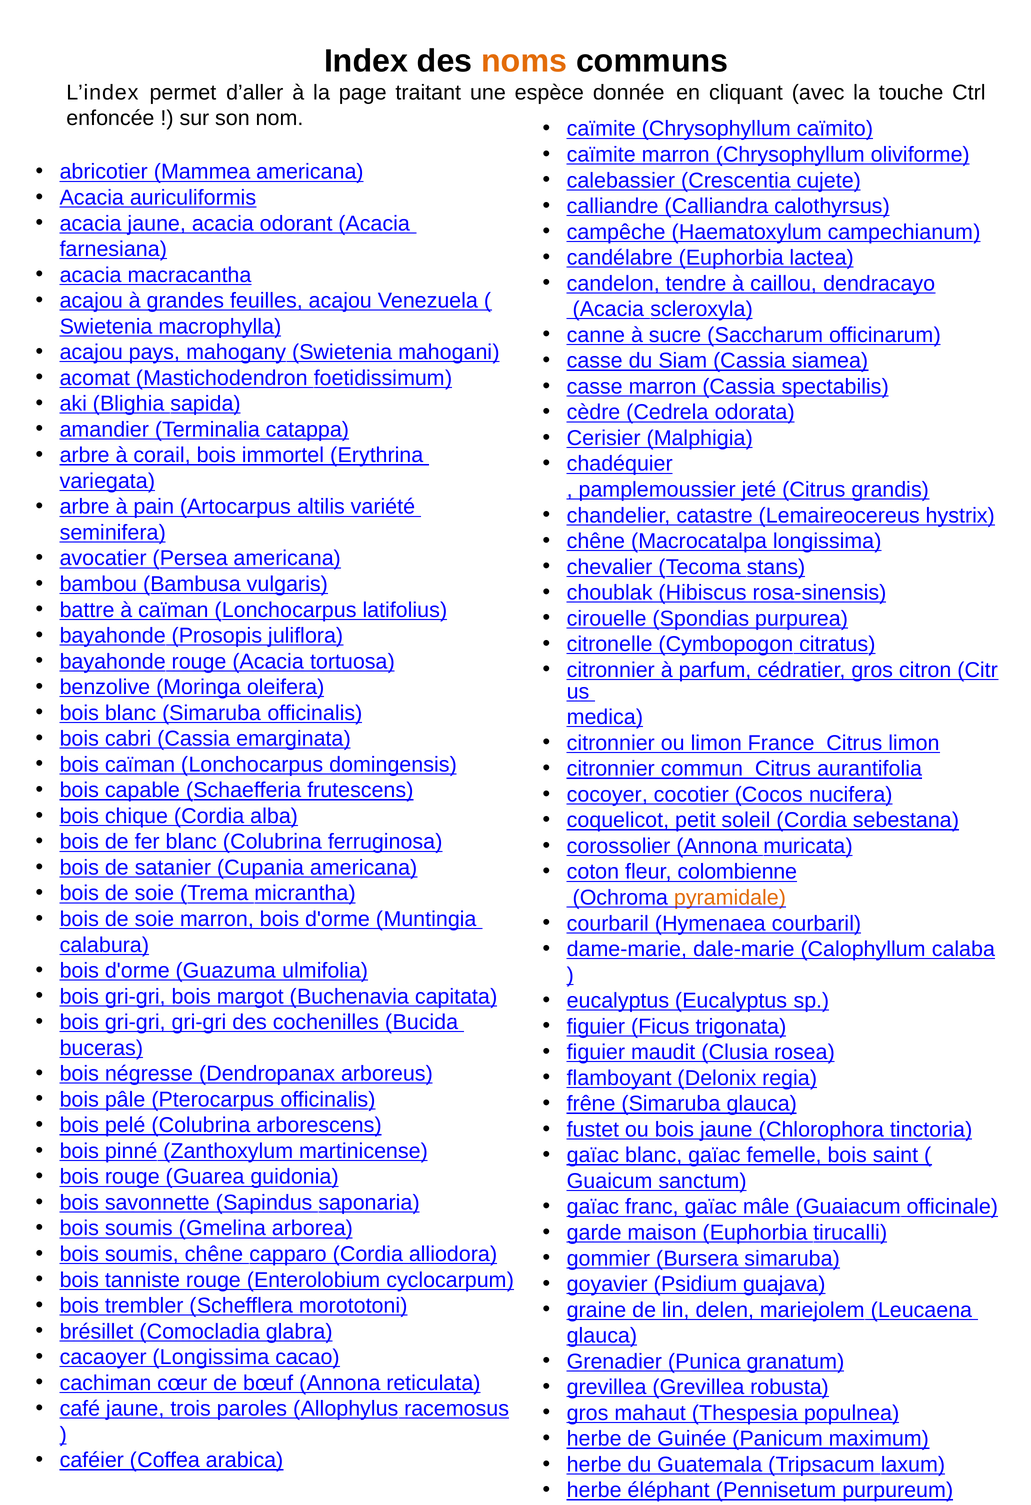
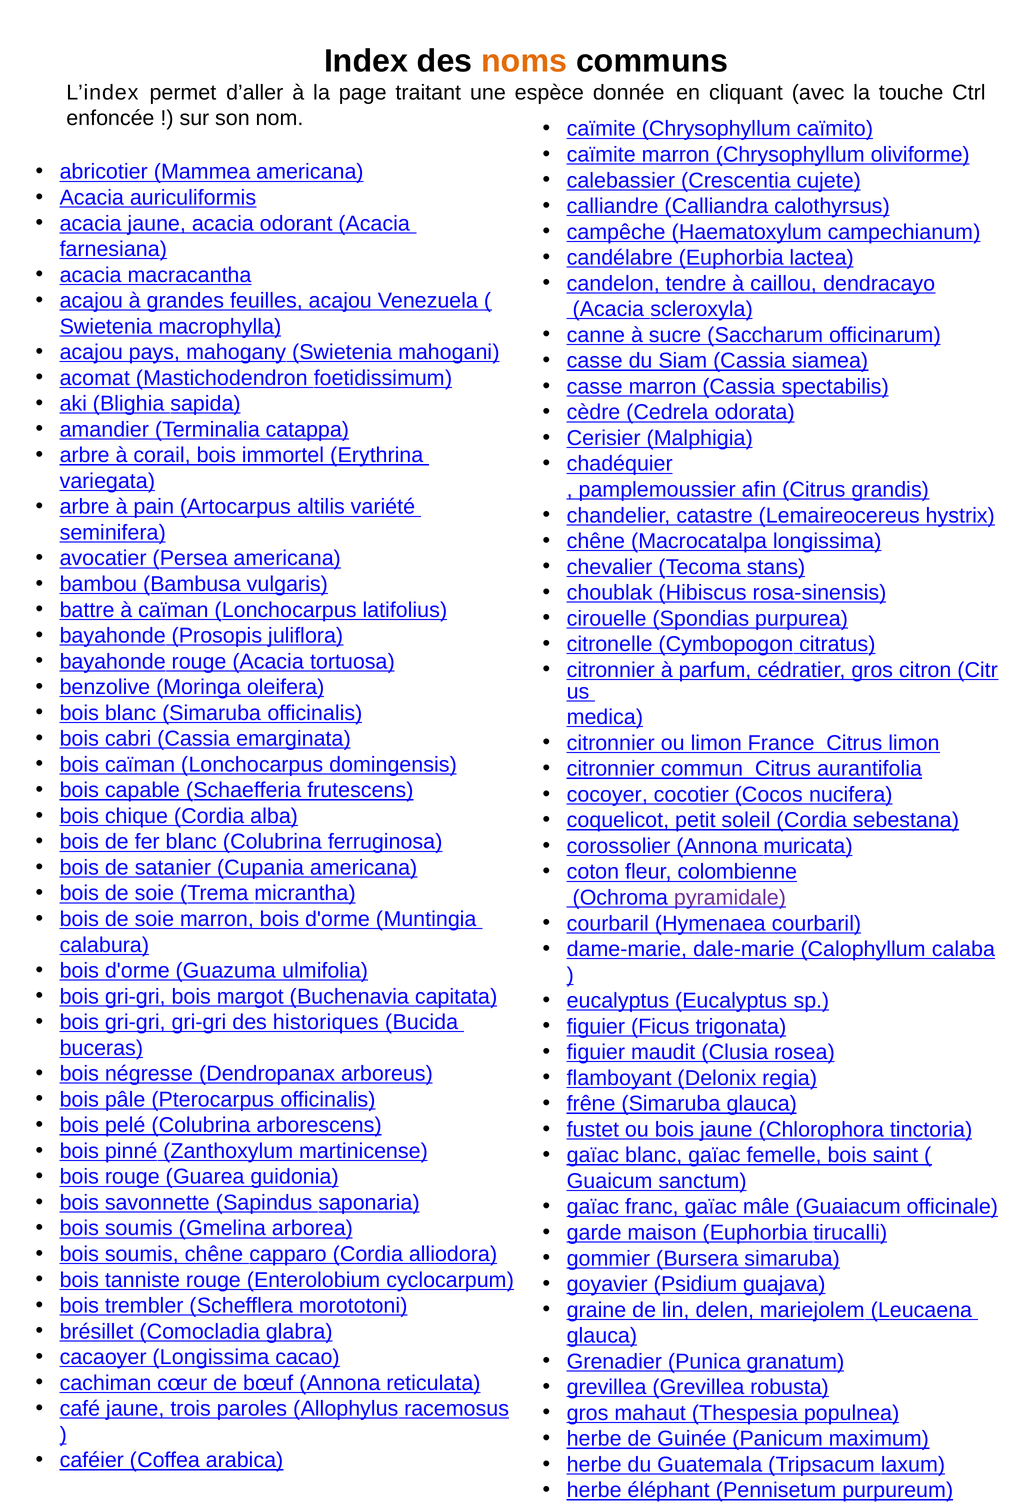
jeté: jeté -> afin (759, 490)
pyramidale colour: orange -> purple (730, 898)
cochenilles: cochenilles -> historiques (326, 1022)
